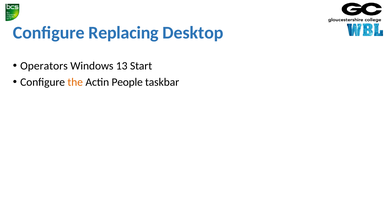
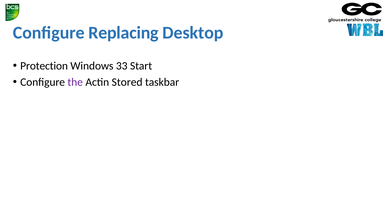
Operators: Operators -> Protection (44, 66)
13: 13 -> 33 (122, 66)
the colour: orange -> purple (75, 82)
People: People -> Stored (127, 82)
